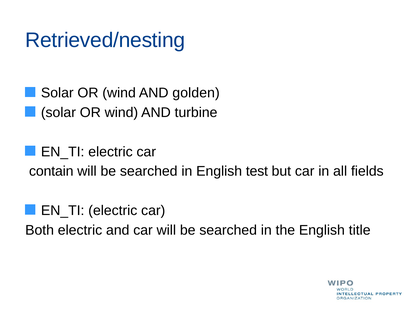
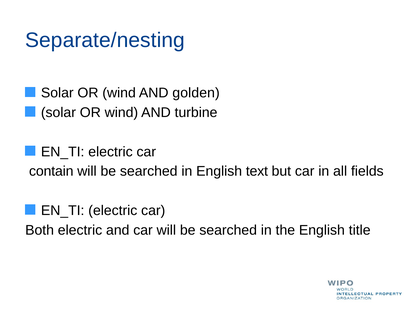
Retrieved/nesting: Retrieved/nesting -> Separate/nesting (105, 40)
test: test -> text (257, 171)
